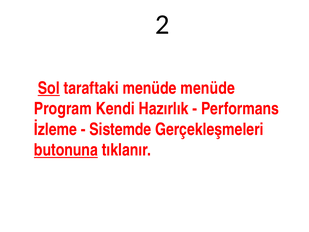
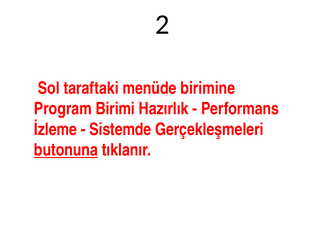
Sol underline: present -> none (49, 88)
menüde menüde: menüde -> birimine (208, 88)
Kendi: Kendi -> Birimi (115, 109)
